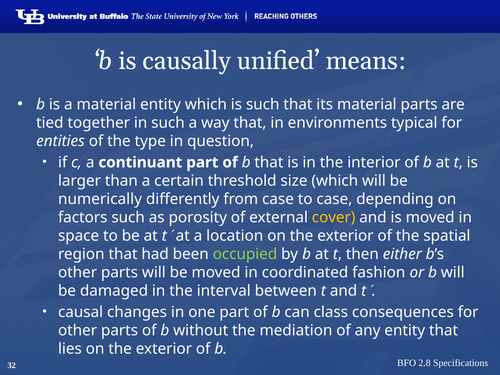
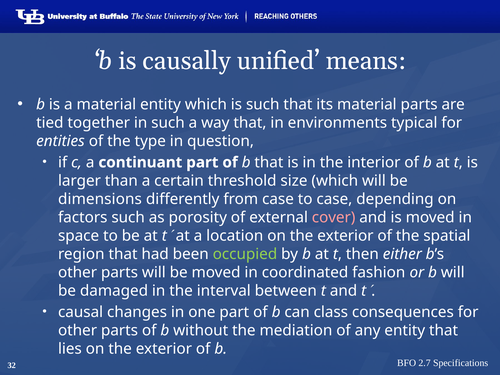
numerically: numerically -> dimensions (100, 199)
cover colour: yellow -> pink (334, 217)
2.8: 2.8 -> 2.7 (425, 363)
